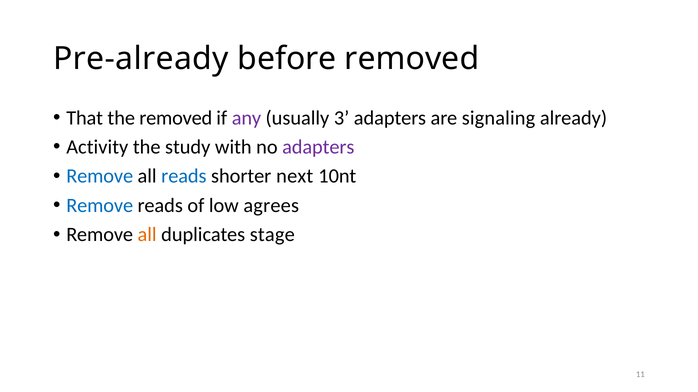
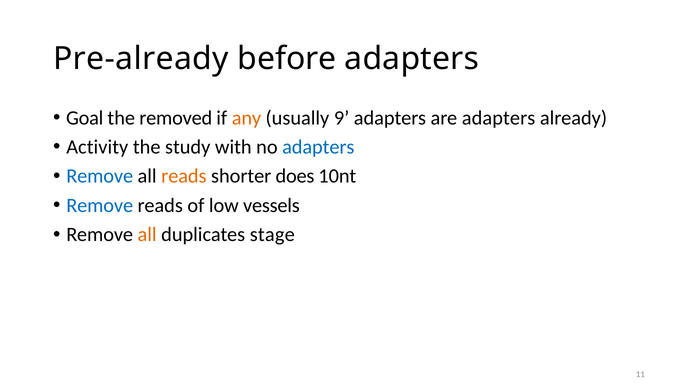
before removed: removed -> adapters (412, 59)
That: That -> Goal (85, 118)
any colour: purple -> orange (247, 118)
3: 3 -> 9 (342, 118)
are signaling: signaling -> adapters (499, 118)
adapters colour: purple -> blue (318, 147)
reads colour: blue -> orange (184, 177)
next: next -> does (295, 177)
agrees: agrees -> vessels (271, 206)
